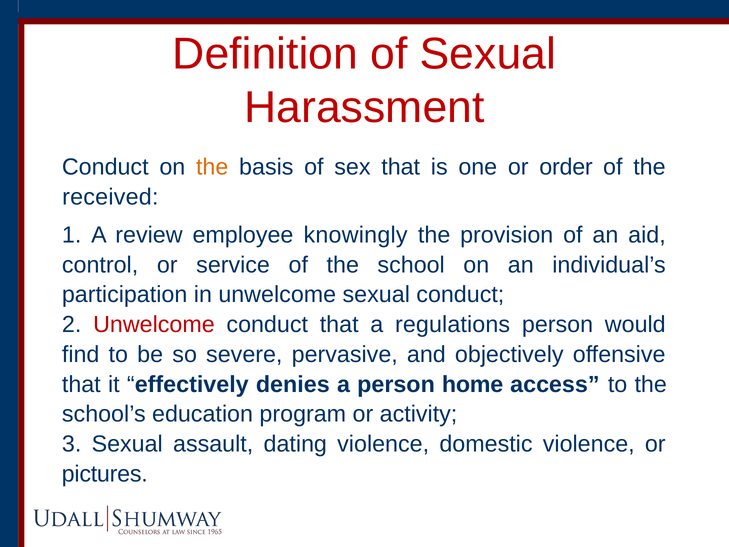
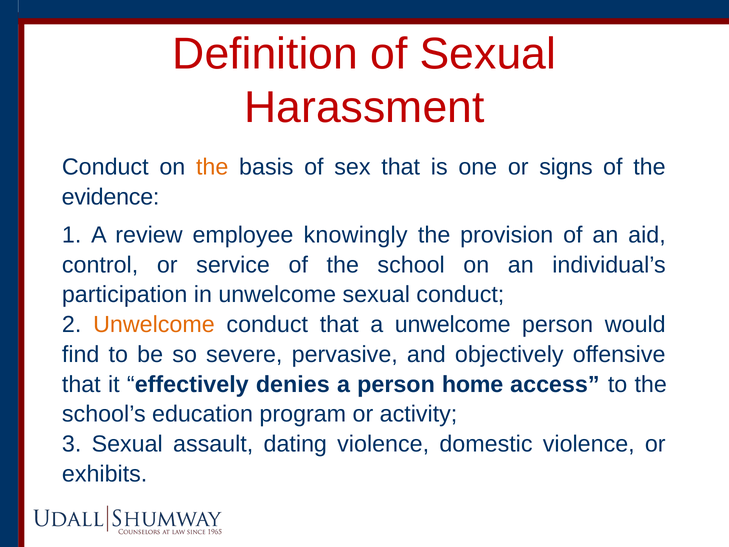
order: order -> signs (566, 167)
received: received -> evidence (111, 197)
Unwelcome colour: red -> orange (154, 324)
a regulations: regulations -> unwelcome (453, 324)
pictures: pictures -> exhibits (105, 474)
